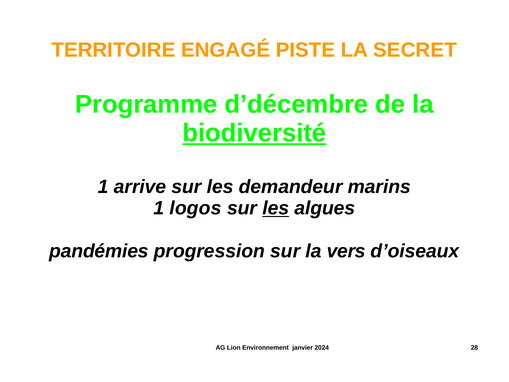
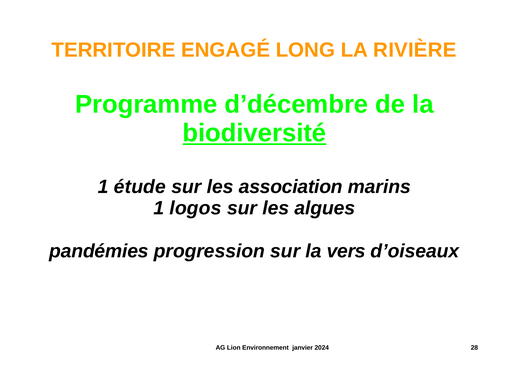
PISTE: PISTE -> LONG (305, 50)
SECRET: SECRET -> RIVIÈRE (415, 50)
arrive: arrive -> étude (140, 187)
demandeur: demandeur -> association (291, 187)
les underline: present -> none (276, 208)
